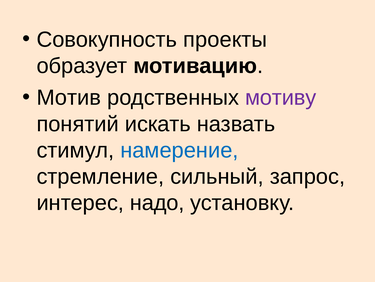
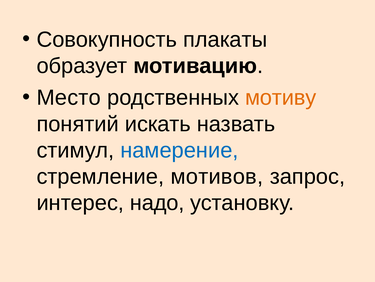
проекты: проекты -> плакаты (225, 39)
Мотив: Мотив -> Место (69, 97)
мотиву colour: purple -> orange (281, 97)
сильный: сильный -> мотивов (217, 176)
